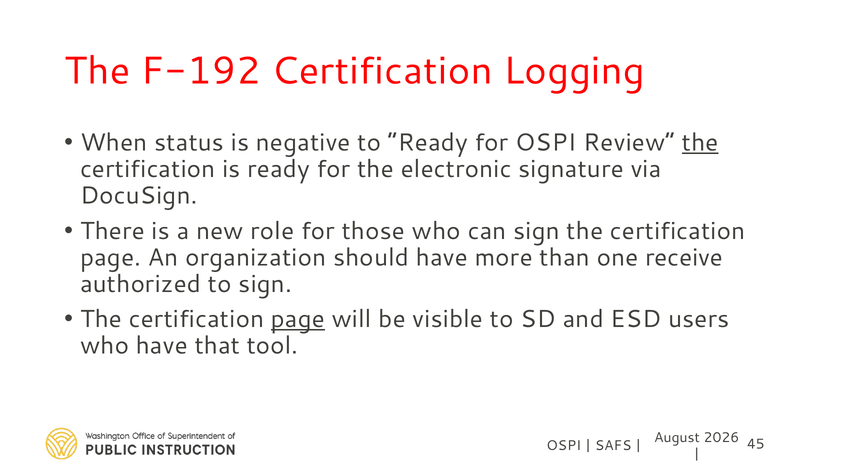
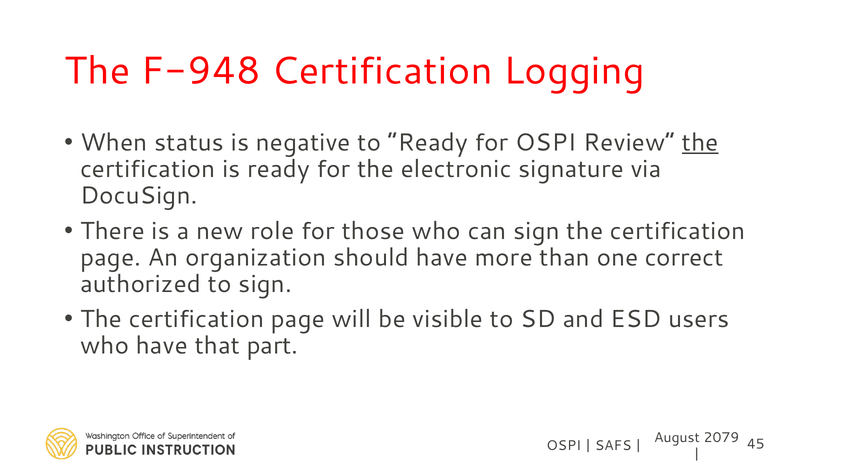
F-192: F-192 -> F-948 (201, 71)
receive: receive -> correct (684, 258)
page underline: present -> none (298, 319)
tool: tool -> part (272, 346)
2026: 2026 -> 2079 (721, 438)
